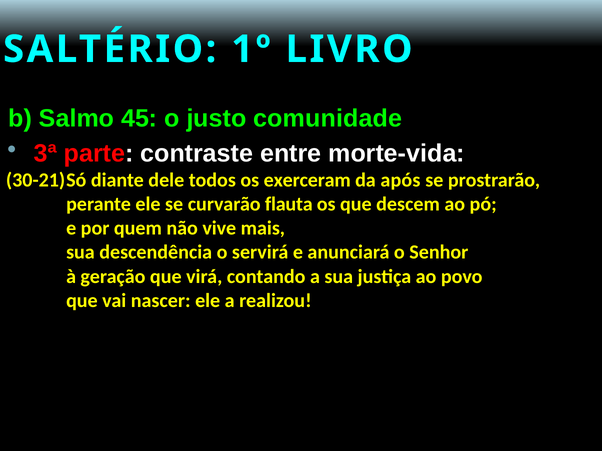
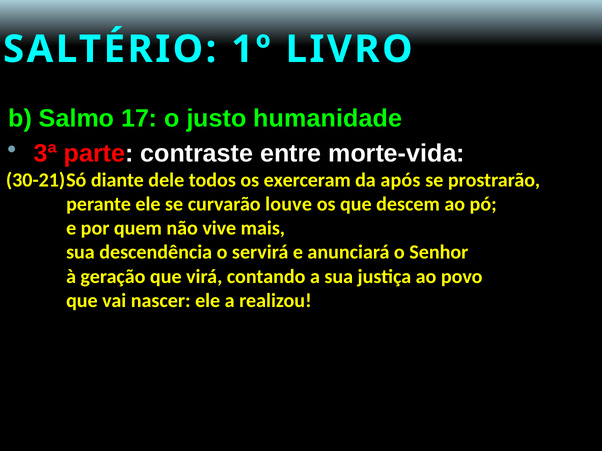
45: 45 -> 17 (139, 119)
comunidade: comunidade -> humanidade (328, 119)
flauta: flauta -> louve (289, 204)
